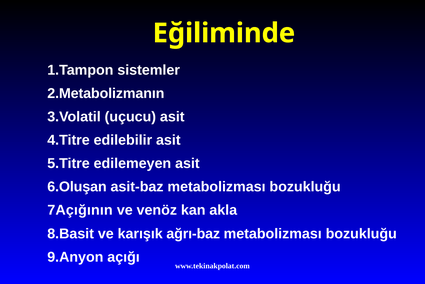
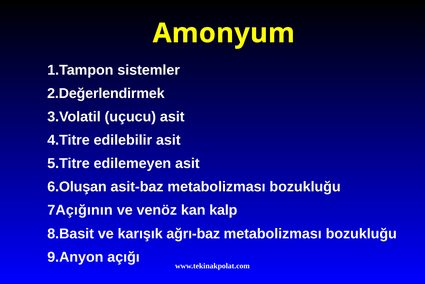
Eğiliminde: Eğiliminde -> Amonyum (224, 33)
2.Metabolizmanın: 2.Metabolizmanın -> 2.Değerlendirmek (106, 93)
akla: akla -> kalp (223, 211)
